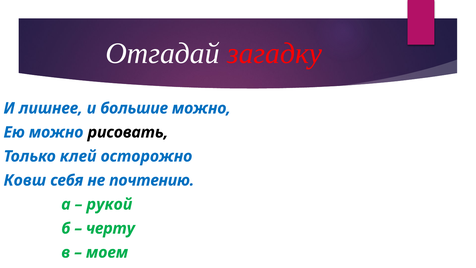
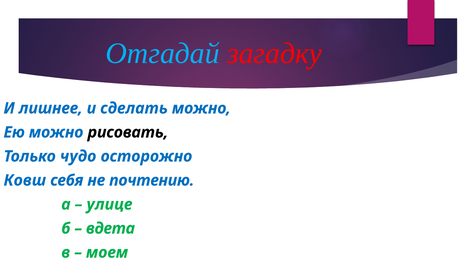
Отгадай colour: white -> light blue (163, 53)
большие: большие -> сделать (134, 108)
клей: клей -> чудо (78, 156)
рукой: рукой -> улице (109, 204)
черту: черту -> вдета (110, 228)
